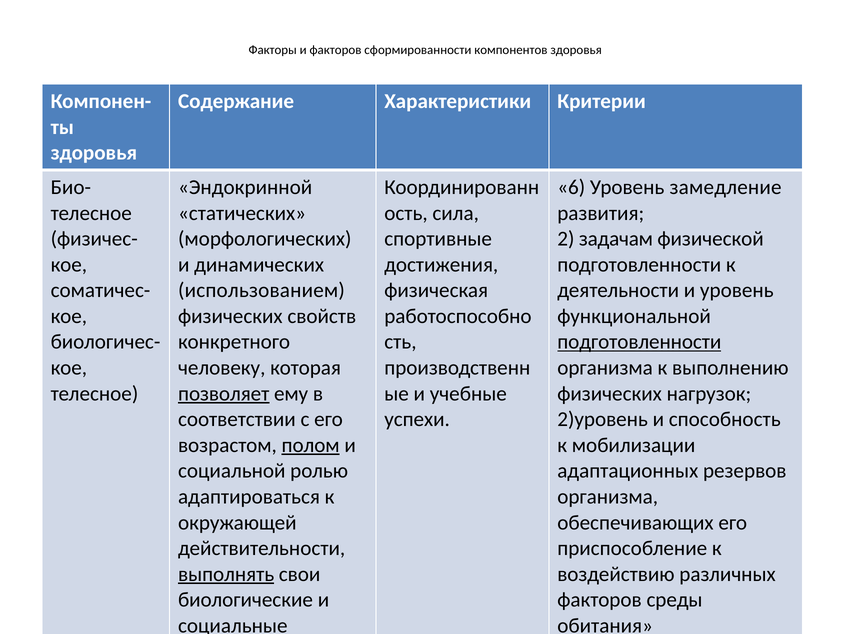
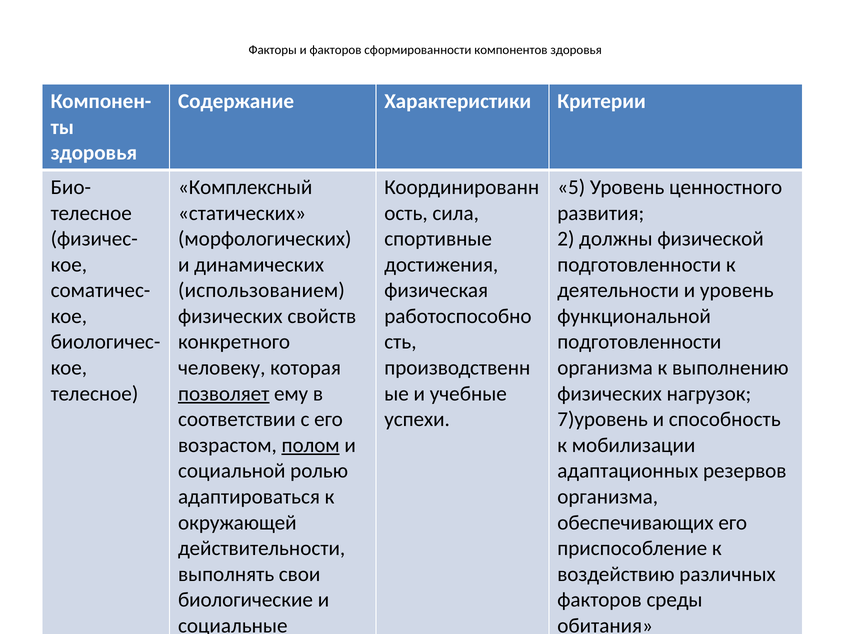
Эндокринной: Эндокринной -> Комплексный (245, 187)
6: 6 -> 5 (571, 187)
замедление: замедление -> ценностного (726, 187)
задачам: задачам -> должны (616, 239)
подготовленности underline: present -> none (639, 342)
2)уровень: 2)уровень -> 7)уровень (603, 419)
выполнять underline: present -> none (226, 574)
